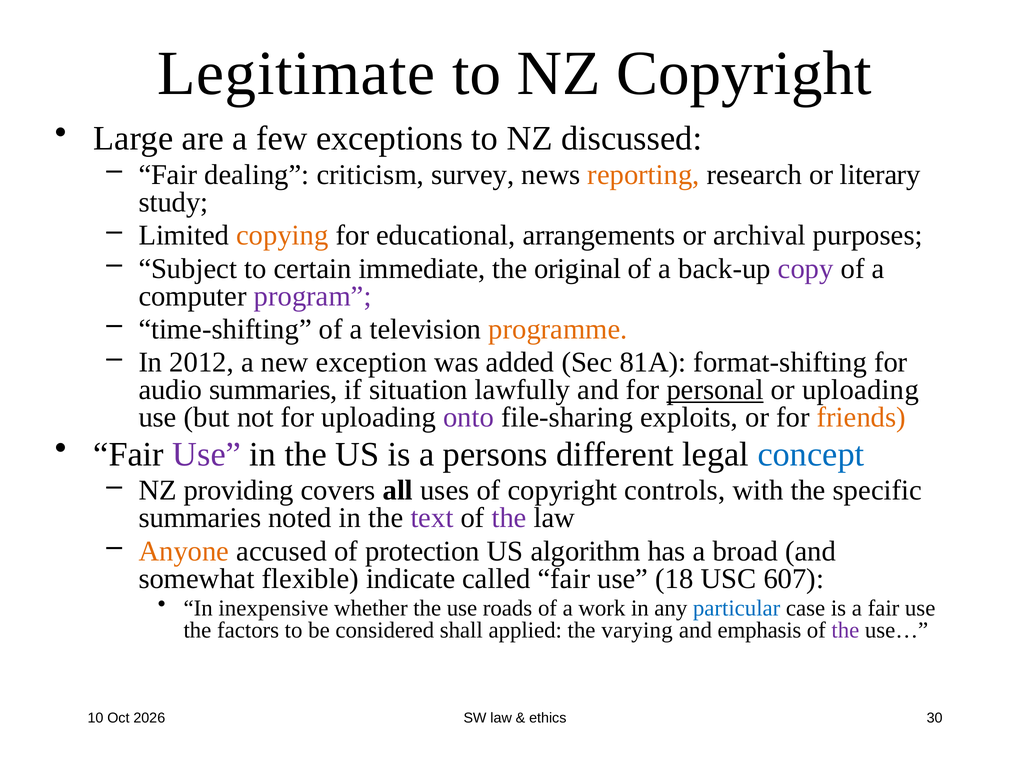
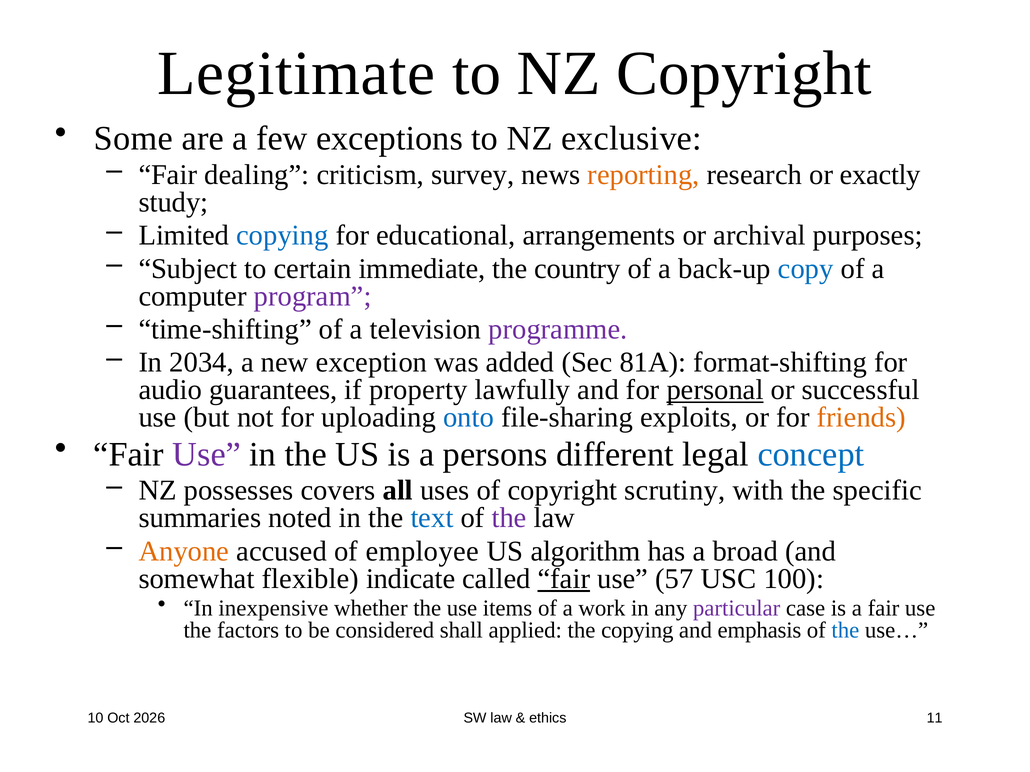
Large: Large -> Some (133, 139)
discussed: discussed -> exclusive (631, 139)
literary: literary -> exactly (880, 175)
copying colour: orange -> blue (282, 236)
original: original -> country (577, 269)
copy colour: purple -> blue (806, 269)
programme colour: orange -> purple (558, 330)
2012: 2012 -> 2034 (202, 363)
audio summaries: summaries -> guarantees (273, 390)
situation: situation -> property (418, 390)
or uploading: uploading -> successful (861, 390)
onto colour: purple -> blue (468, 418)
providing: providing -> possesses (239, 491)
controls: controls -> scrutiny (675, 491)
text colour: purple -> blue (432, 518)
protection: protection -> employee (422, 551)
fair underline: none -> present (564, 579)
18: 18 -> 57 (674, 579)
607: 607 -> 100 (794, 579)
roads: roads -> items (508, 609)
particular colour: blue -> purple (737, 609)
the varying: varying -> copying (637, 631)
the colour: purple -> blue (845, 631)
30: 30 -> 11 (935, 719)
